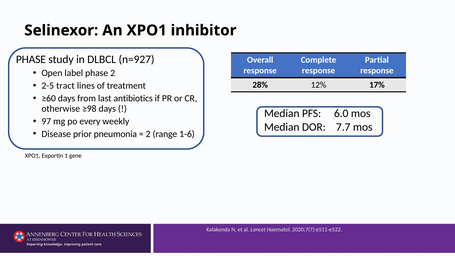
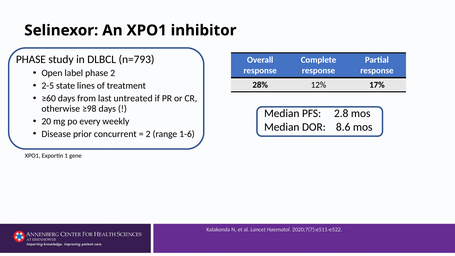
n=927: n=927 -> n=793 (137, 60)
tract: tract -> state (66, 86)
antibiotics: antibiotics -> untreated (133, 98)
6.0: 6.0 -> 2.8 (341, 113)
97: 97 -> 20 (46, 121)
7.7: 7.7 -> 8.6 (343, 127)
pneumonia: pneumonia -> concurrent (115, 134)
